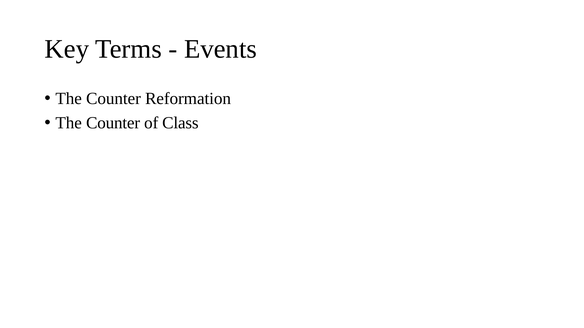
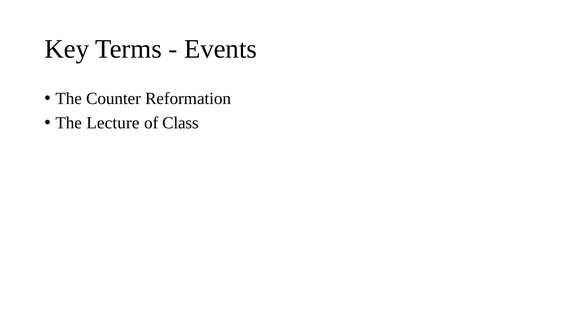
Counter: Counter -> Lecture (113, 123)
